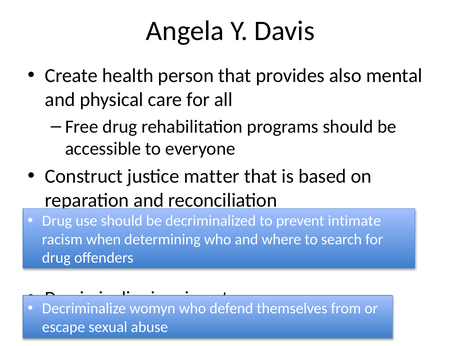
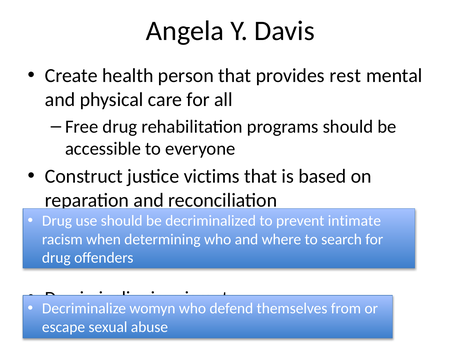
also: also -> rest (345, 76)
matter: matter -> victims (212, 176)
